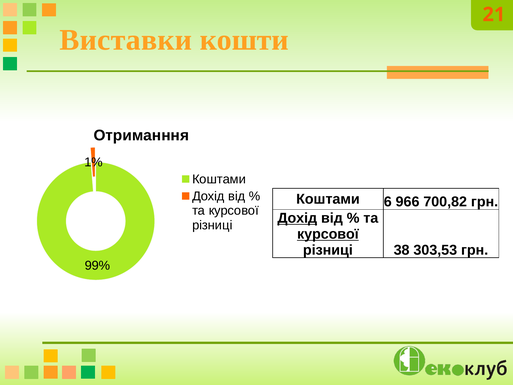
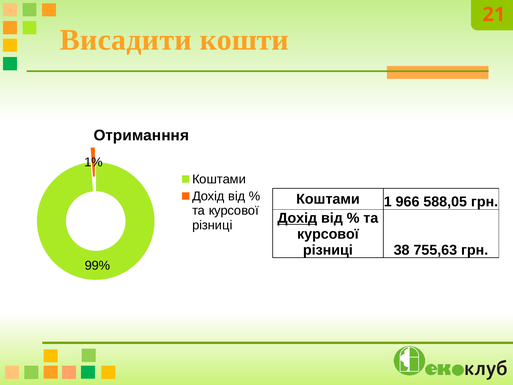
Виставки: Виставки -> Висадити (126, 40)
6: 6 -> 1 (388, 202)
700,82: 700,82 -> 588,05 (445, 202)
курсової underline: present -> none (328, 234)
303,53: 303,53 -> 755,63 (435, 250)
